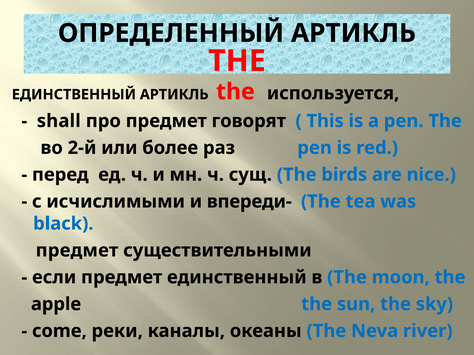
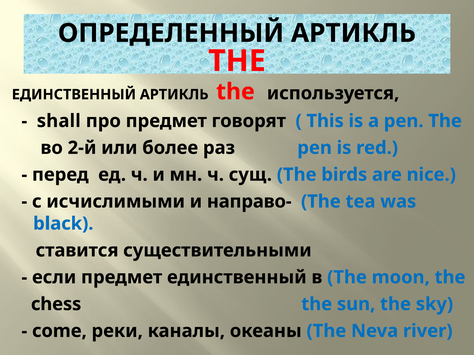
впереди-: впереди- -> направо- (249, 202)
предмет: предмет -> ставится (77, 251)
apple: apple -> chess (56, 305)
